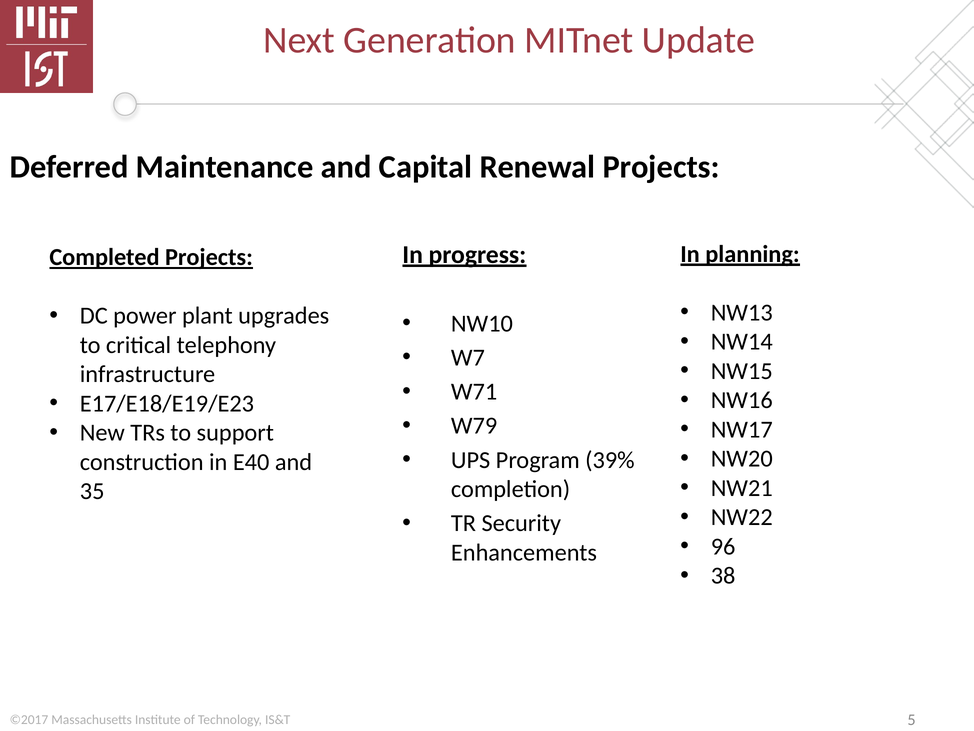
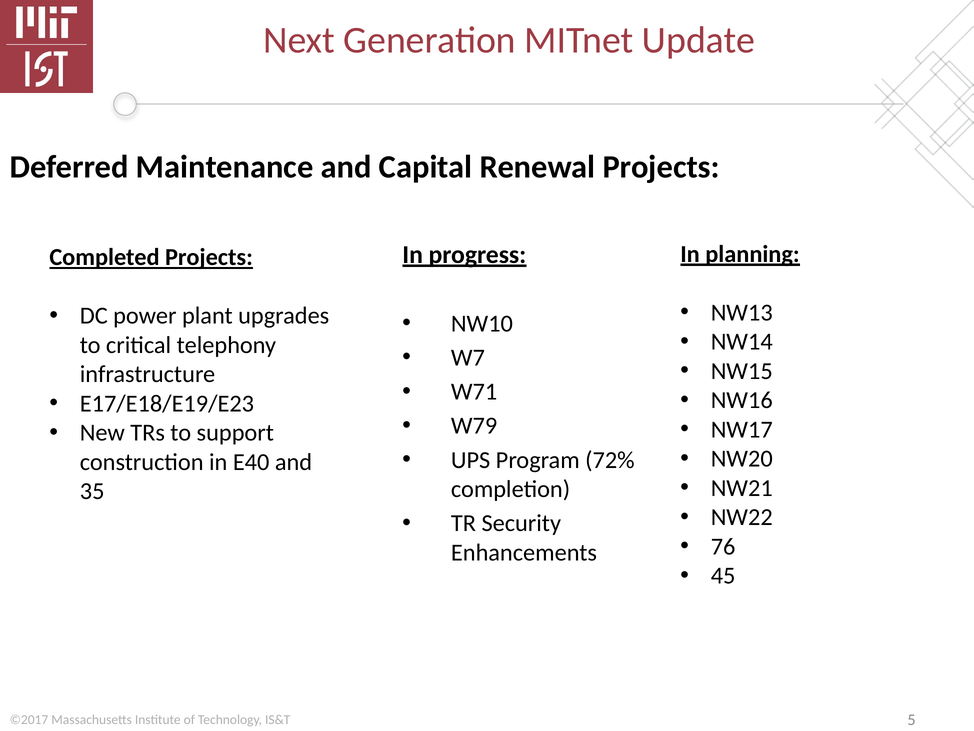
39%: 39% -> 72% (610, 460)
96: 96 -> 76 (723, 546)
38: 38 -> 45 (723, 575)
